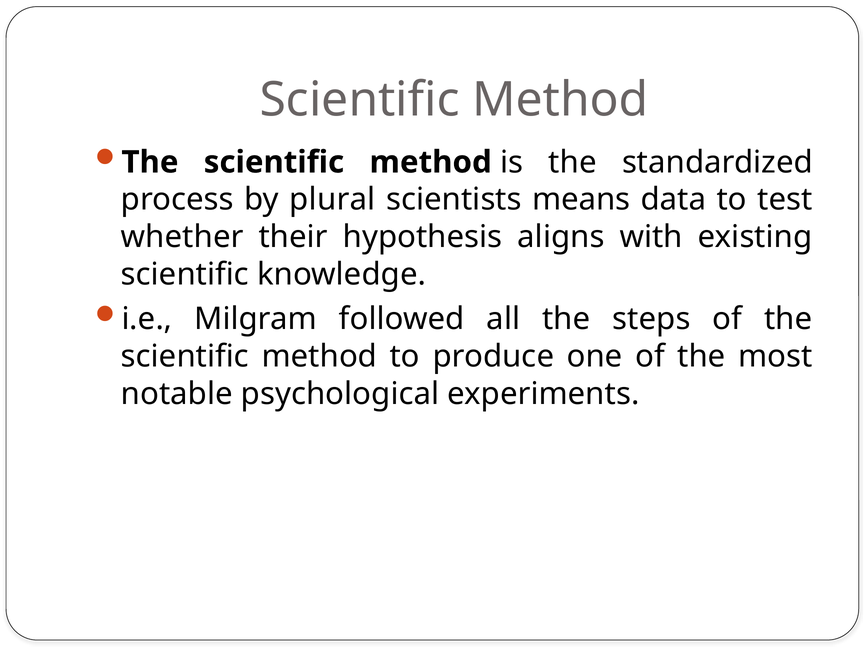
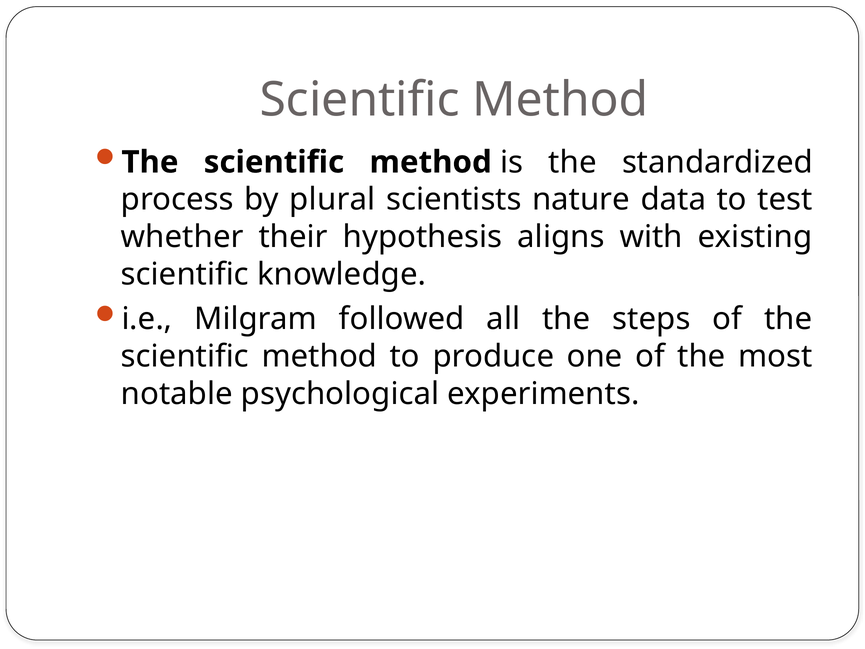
means: means -> nature (581, 200)
